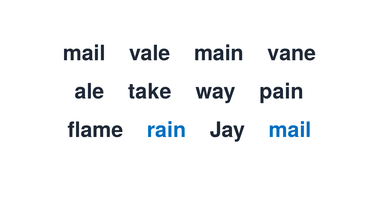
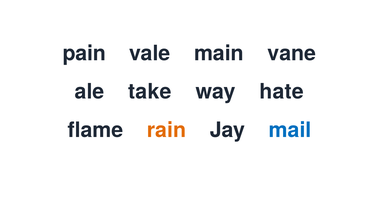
mail: mail -> pain (84, 53)
pain: pain -> hate (282, 92)
rain colour: blue -> orange (166, 130)
